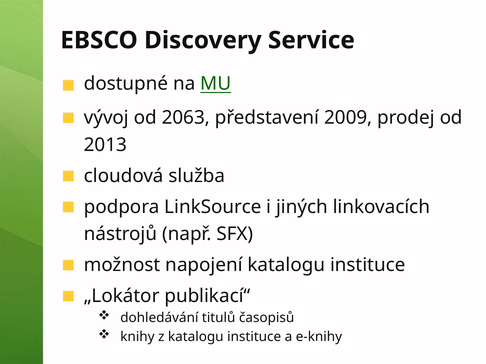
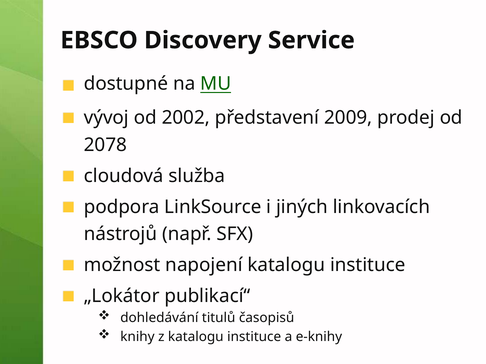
2063: 2063 -> 2002 (186, 118)
2013: 2013 -> 2078 (105, 145)
